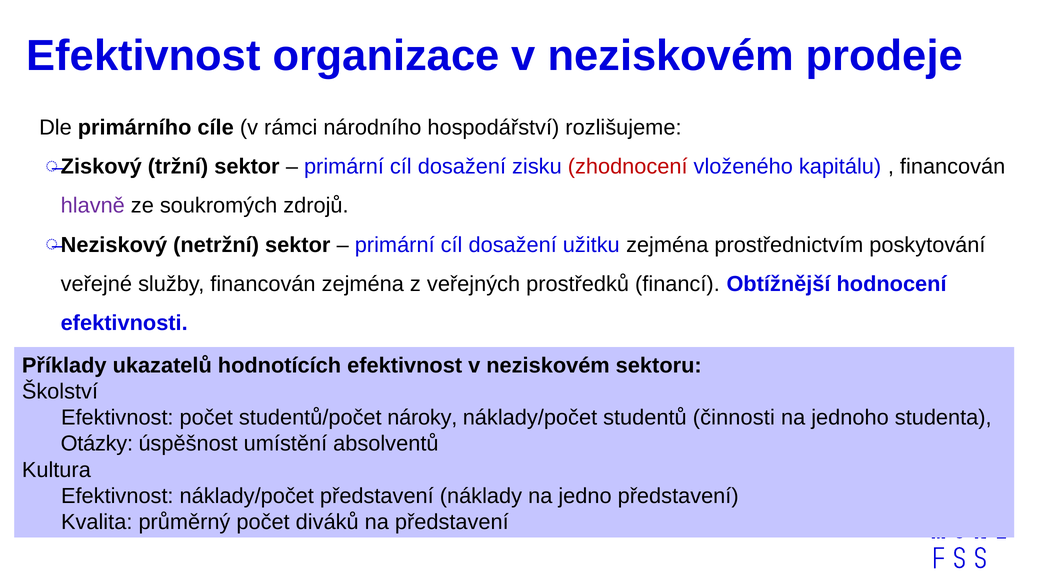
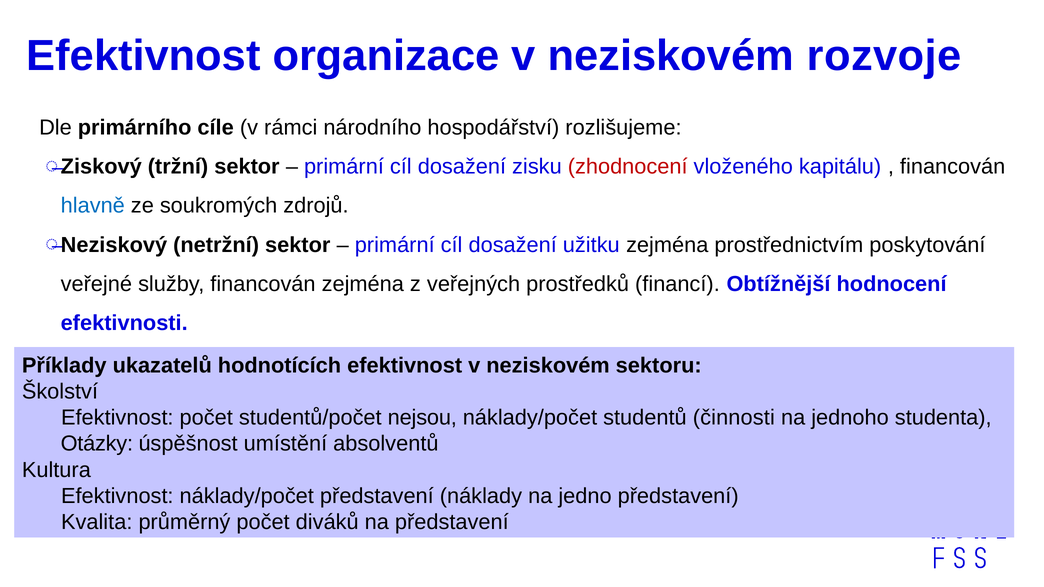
prodeje: prodeje -> rozvoje (884, 56)
hlavně colour: purple -> blue (93, 206)
nároky: nároky -> nejsou (422, 418)
